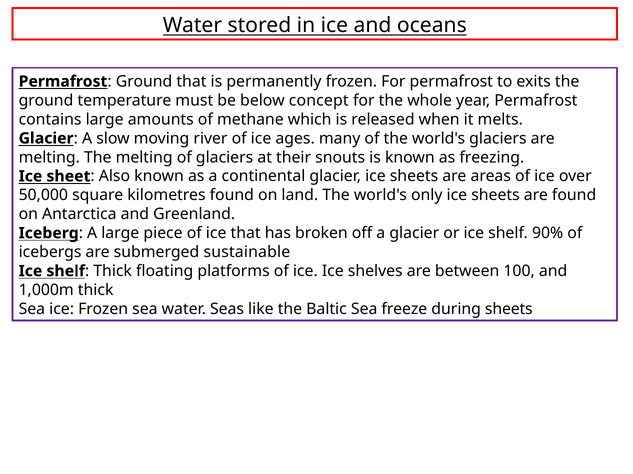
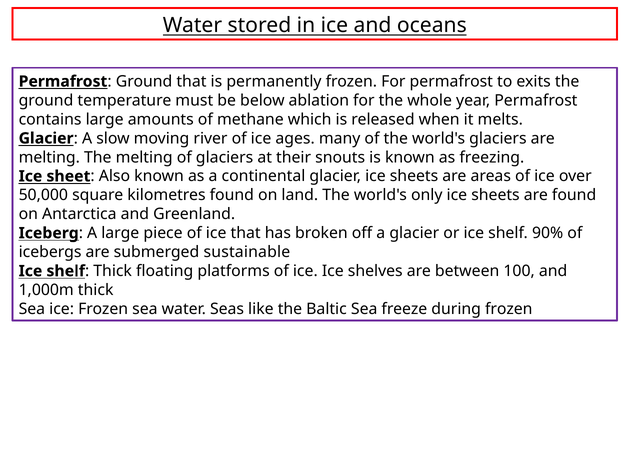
concept: concept -> ablation (319, 101)
during sheets: sheets -> frozen (509, 309)
